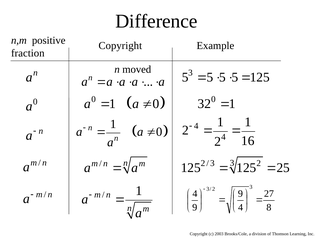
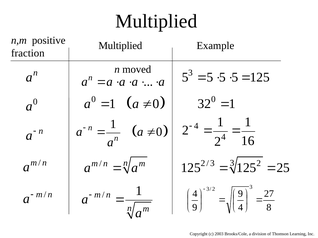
Difference: Difference -> Multiplied (156, 21)
Copyright: Copyright -> Multiplied (120, 46)
